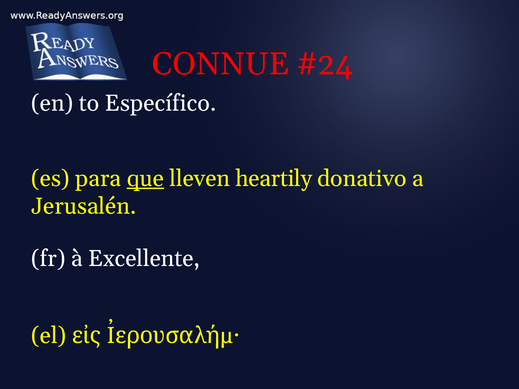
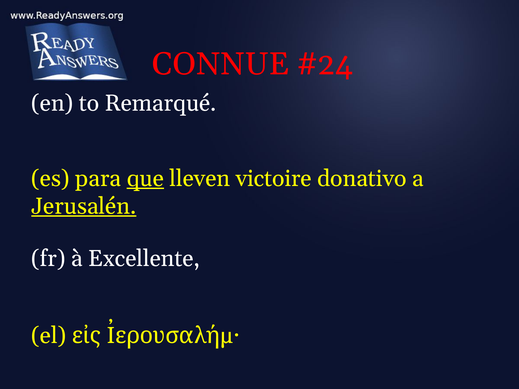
Específico: Específico -> Remarqué (161, 103)
heartily: heartily -> victoire (274, 179)
Jerusalén underline: none -> present (84, 206)
